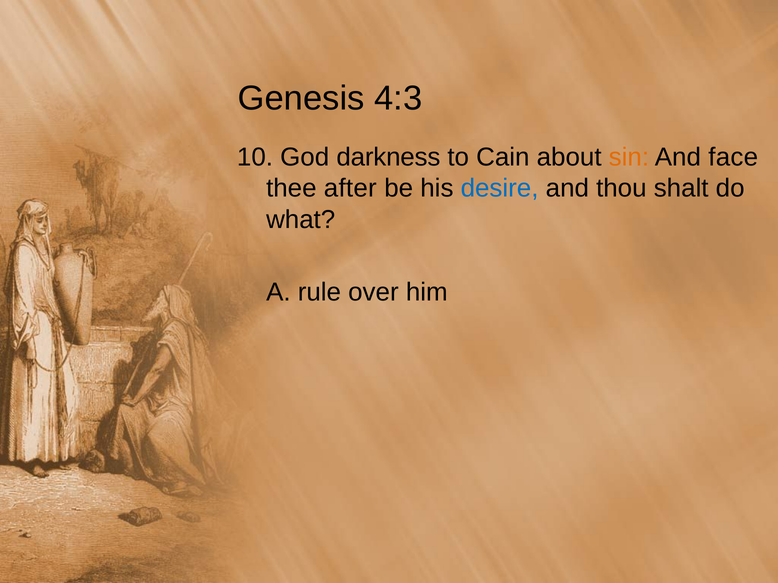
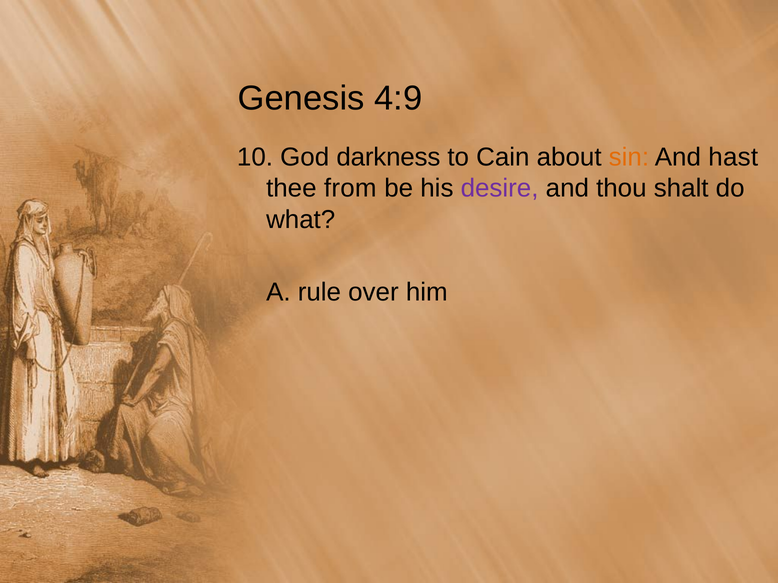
4:3: 4:3 -> 4:9 (398, 98)
face: face -> hast (733, 157)
after: after -> from (350, 189)
desire colour: blue -> purple (500, 189)
